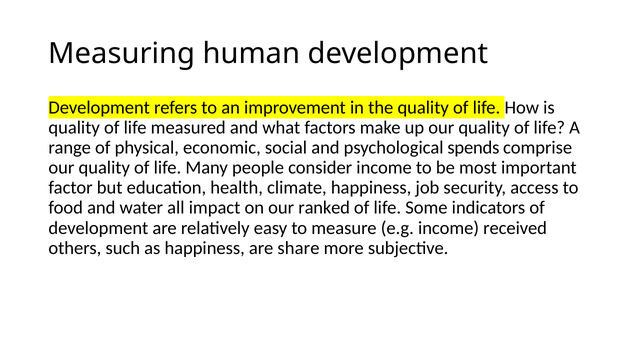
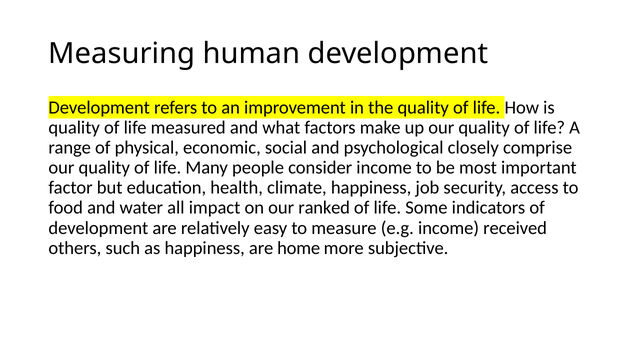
spends: spends -> closely (473, 148)
share: share -> home (299, 248)
